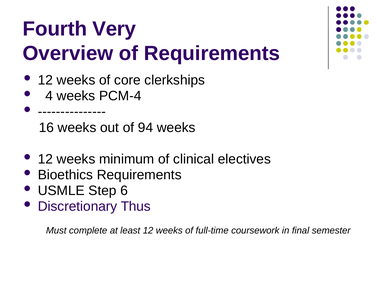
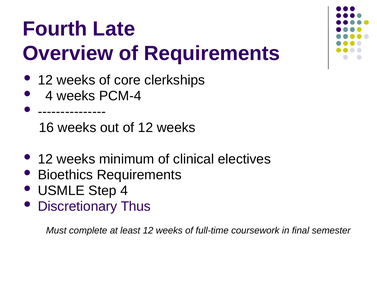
Very: Very -> Late (114, 29)
of 94: 94 -> 12 (146, 127)
Step 6: 6 -> 4 (124, 191)
